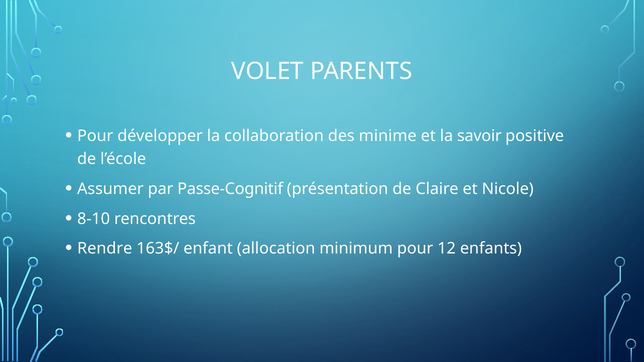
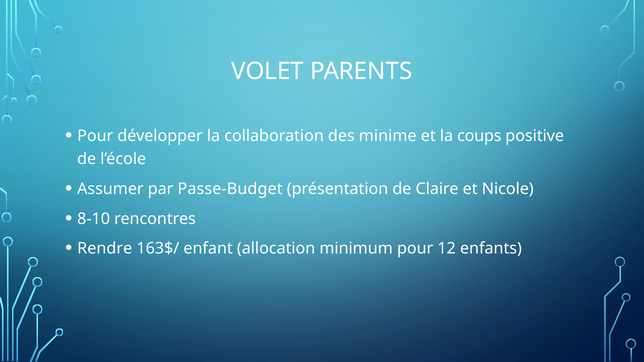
savoir: savoir -> coups (479, 136)
Passe-Cognitif: Passe-Cognitif -> Passe-Budget (230, 189)
